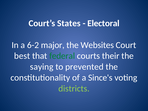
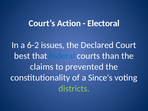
States: States -> Action (69, 23)
major: major -> issues (53, 45)
Websites: Websites -> Declared (97, 45)
federal colour: green -> blue (62, 56)
their: their -> than (111, 56)
saying: saying -> claims (42, 67)
